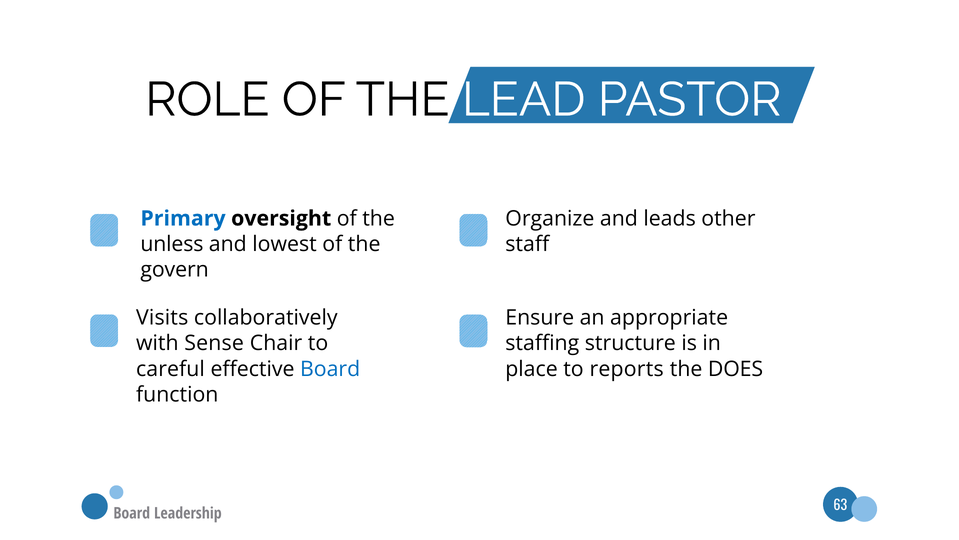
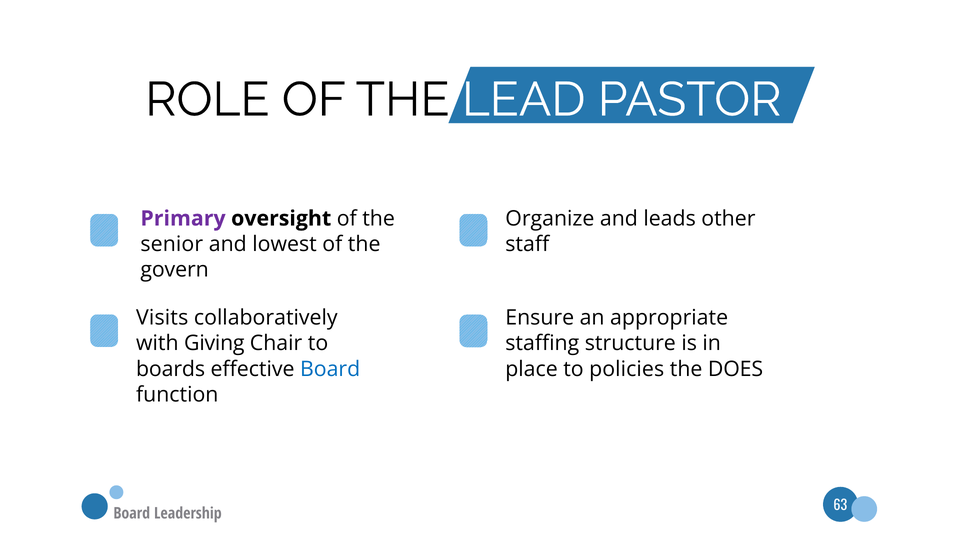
Primary colour: blue -> purple (183, 218)
unless: unless -> senior (172, 244)
Sense: Sense -> Giving (214, 343)
careful: careful -> boards (171, 369)
reports: reports -> policies (627, 369)
